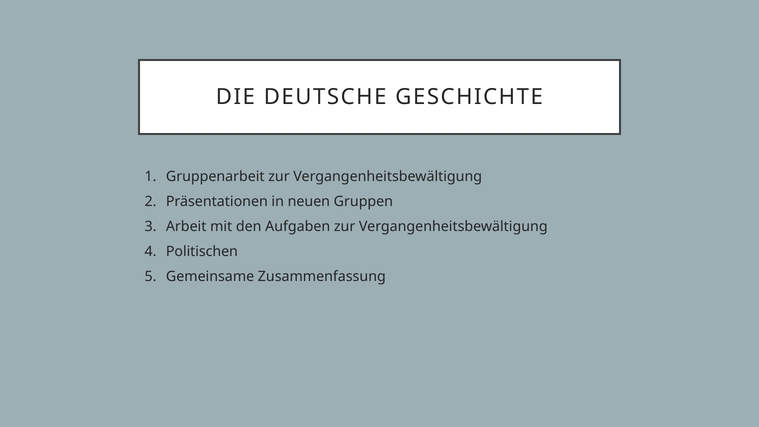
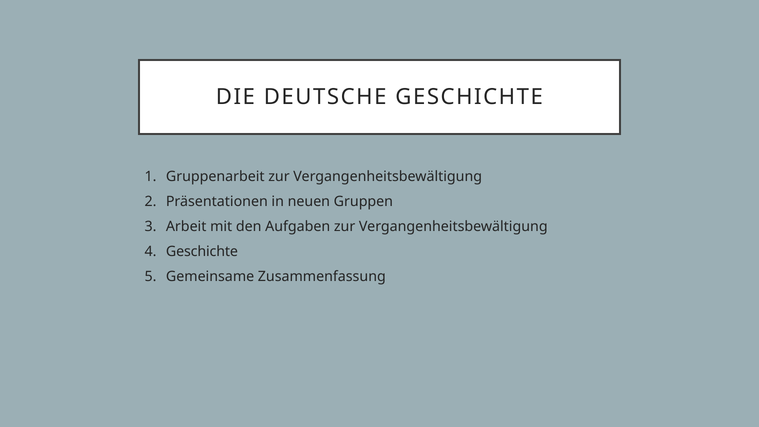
Politischen: Politischen -> Geschichte (202, 252)
